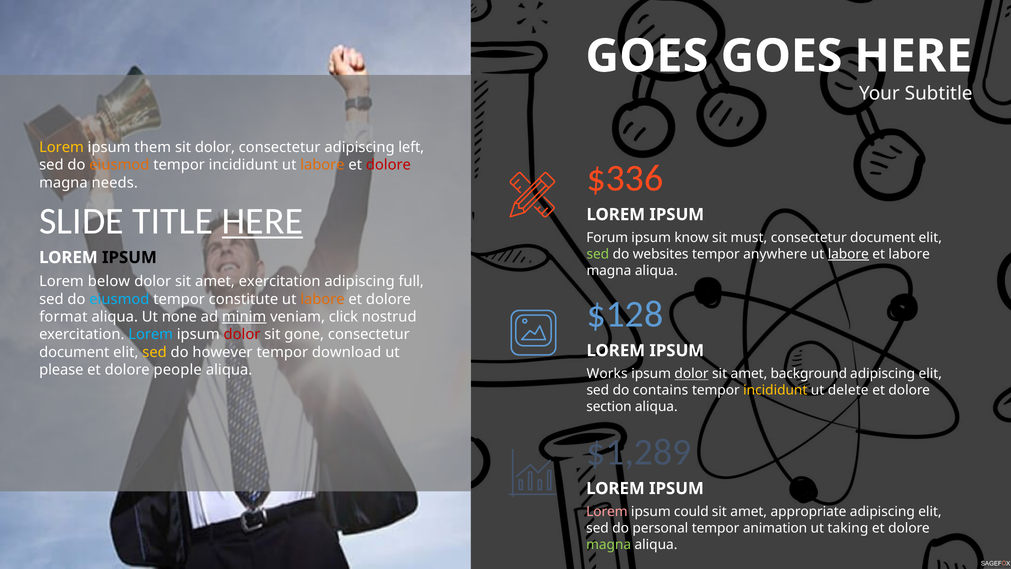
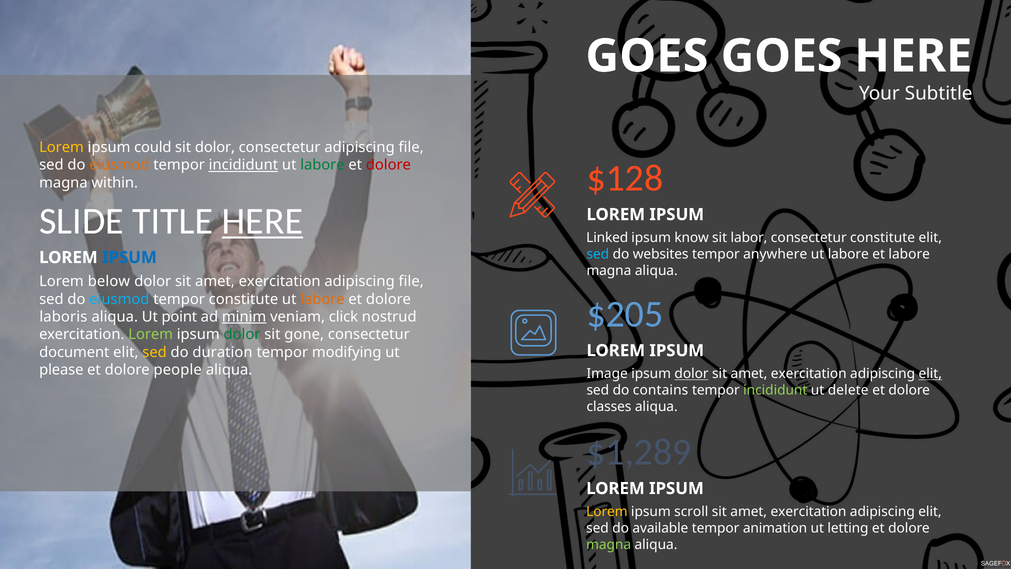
them: them -> could (153, 147)
consectetur adipiscing left: left -> file (411, 147)
incididunt underline: none -> present (243, 165)
labore colour: orange -> green (322, 165)
$336: $336 -> $128 (625, 178)
needs: needs -> within (115, 183)
Forum: Forum -> Linked (607, 238)
must: must -> labor (749, 238)
document: document -> constitute (883, 238)
sed colour: light green -> light blue (598, 254)
labore underline: present -> none (848, 254)
IPSUM colour: black -> blue (129, 257)
full: full -> file (411, 281)
$128: $128 -> $205 (625, 314)
format: format -> laboris (63, 317)
none: none -> point (179, 317)
Lorem colour: light blue -> light green (151, 334)
dolor colour: red -> green (242, 334)
however: however -> duration (223, 352)
download: download -> modifying (347, 352)
Works: Works -> Image (607, 374)
background: background -> exercitation (809, 374)
elit underline: none -> present (930, 374)
incididunt colour: yellow -> light green (775, 390)
section: section -> classes (609, 406)
Lorem colour: pink -> yellow (607, 511)
could: could -> scroll (691, 511)
appropriate: appropriate -> exercitation (808, 511)
personal: personal -> available (660, 528)
taking: taking -> letting (848, 528)
